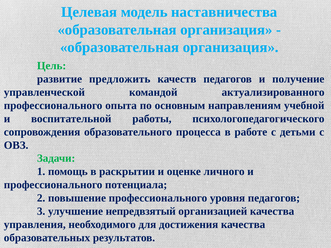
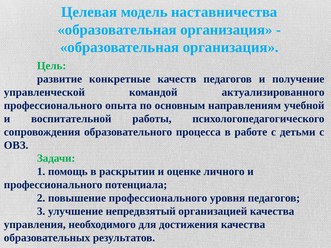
предложить: предложить -> конкретные (120, 79)
